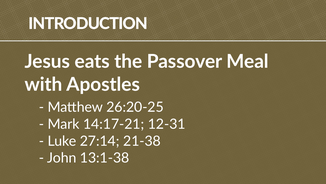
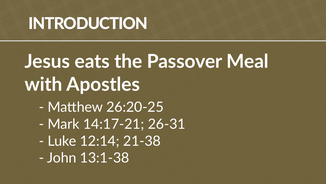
12-31: 12-31 -> 26-31 (167, 124)
27:14: 27:14 -> 12:14 (100, 141)
